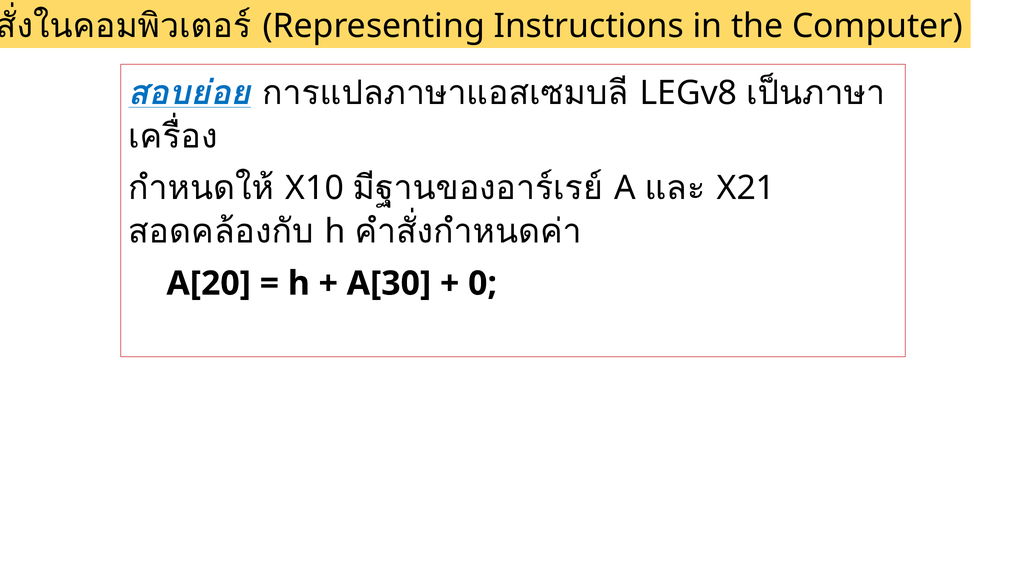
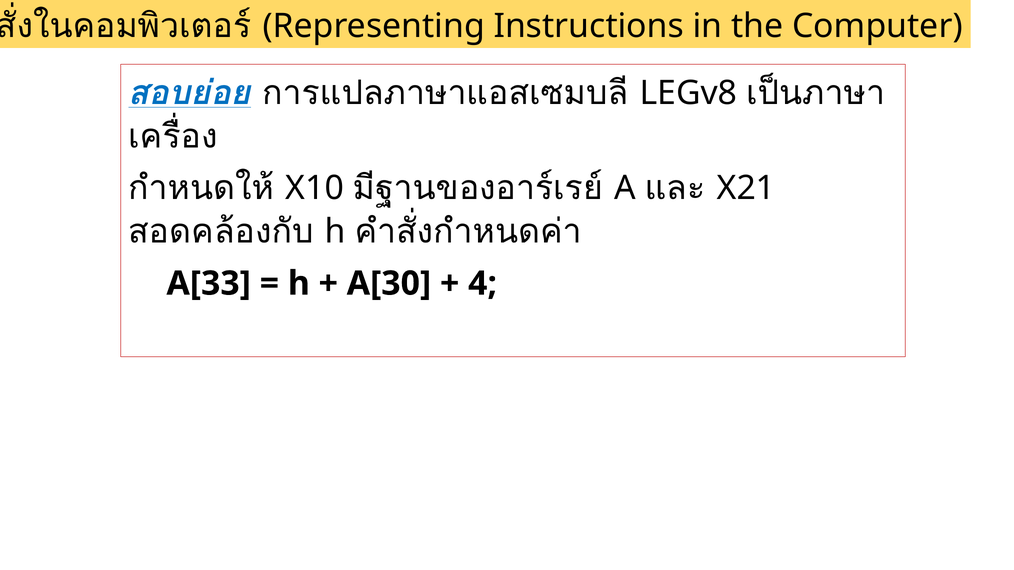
A[20: A[20 -> A[33 (209, 284)
0: 0 -> 4 (483, 284)
